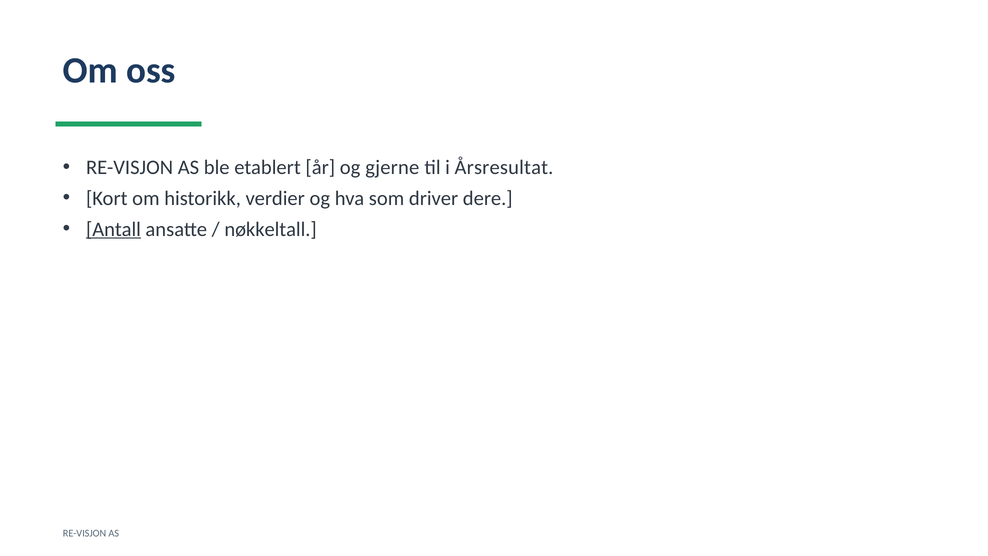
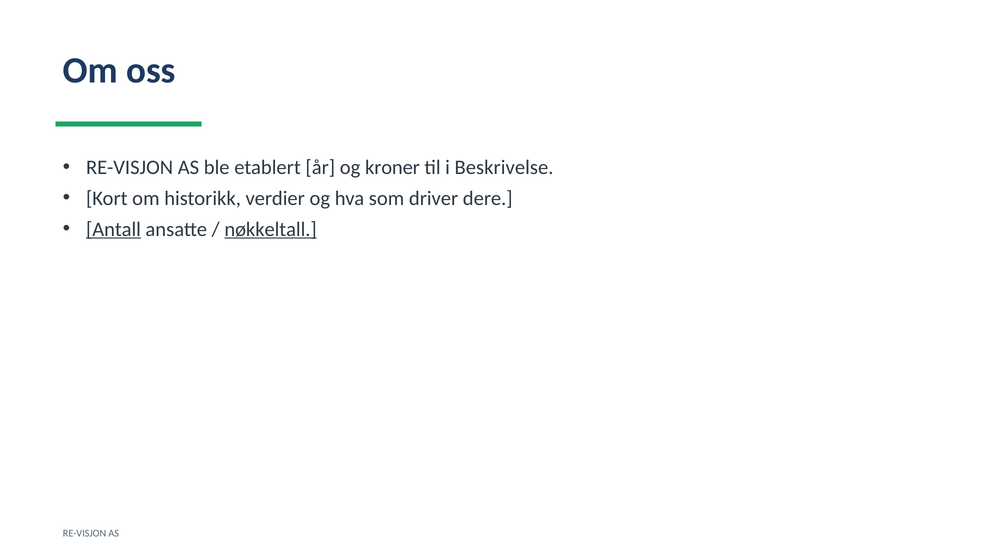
gjerne: gjerne -> kroner (392, 167)
Årsresultat: Årsresultat -> Beskrivelse (504, 167)
nøkkeltall underline: none -> present (271, 229)
